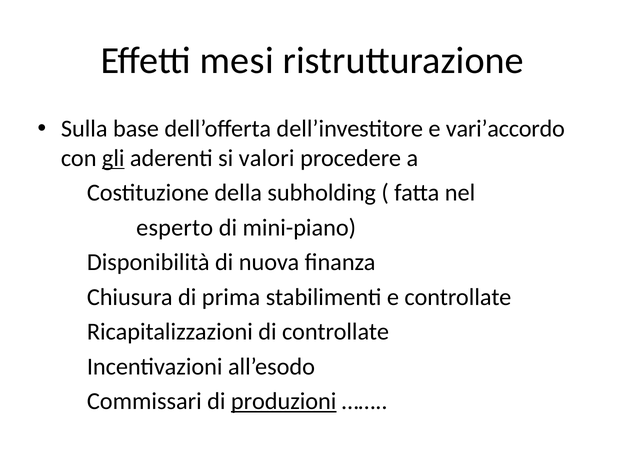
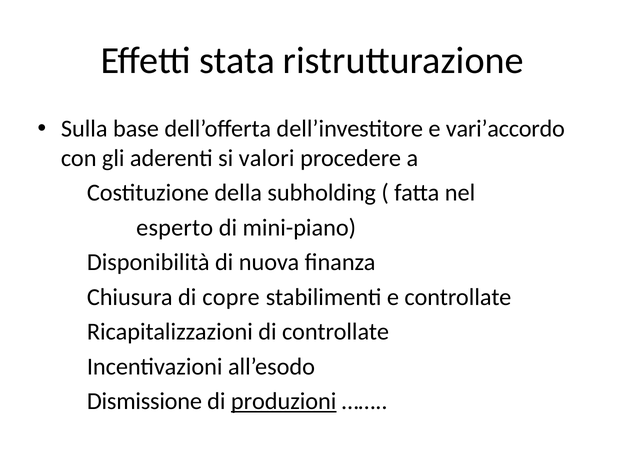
mesi: mesi -> stata (237, 61)
gli underline: present -> none (113, 158)
prima: prima -> copre (231, 297)
Commissari: Commissari -> Dismissione (144, 401)
